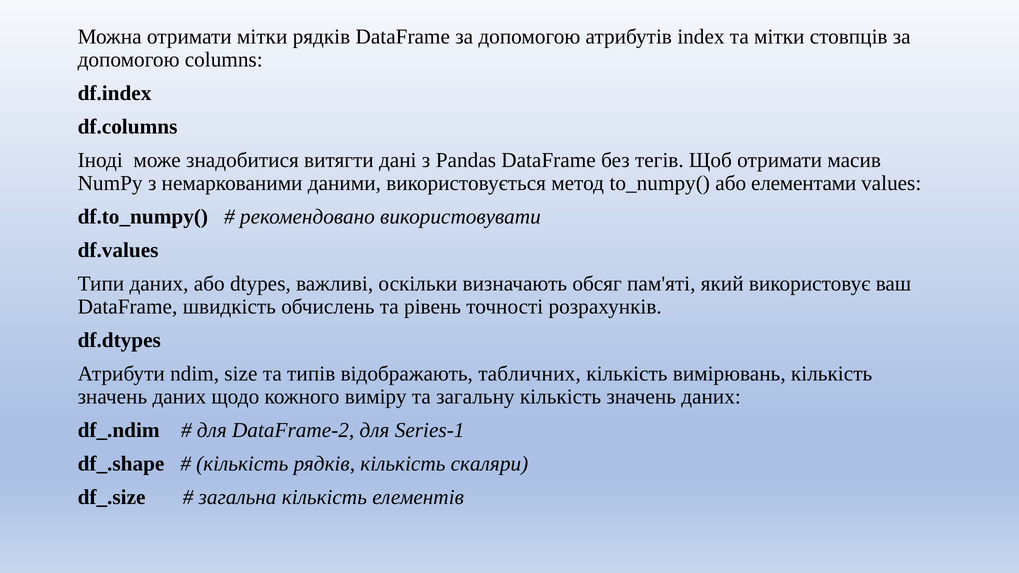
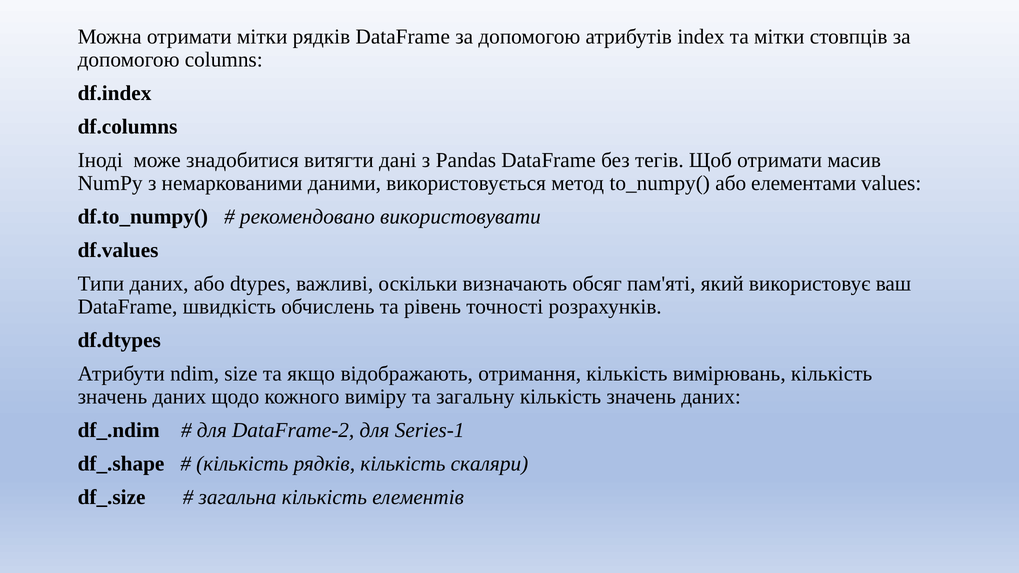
типів: типів -> якщо (311, 374)
табличних: табличних -> отримання (530, 374)
